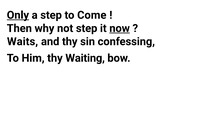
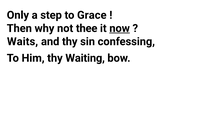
Only underline: present -> none (18, 15)
Come: Come -> Grace (92, 15)
not step: step -> thee (87, 28)
